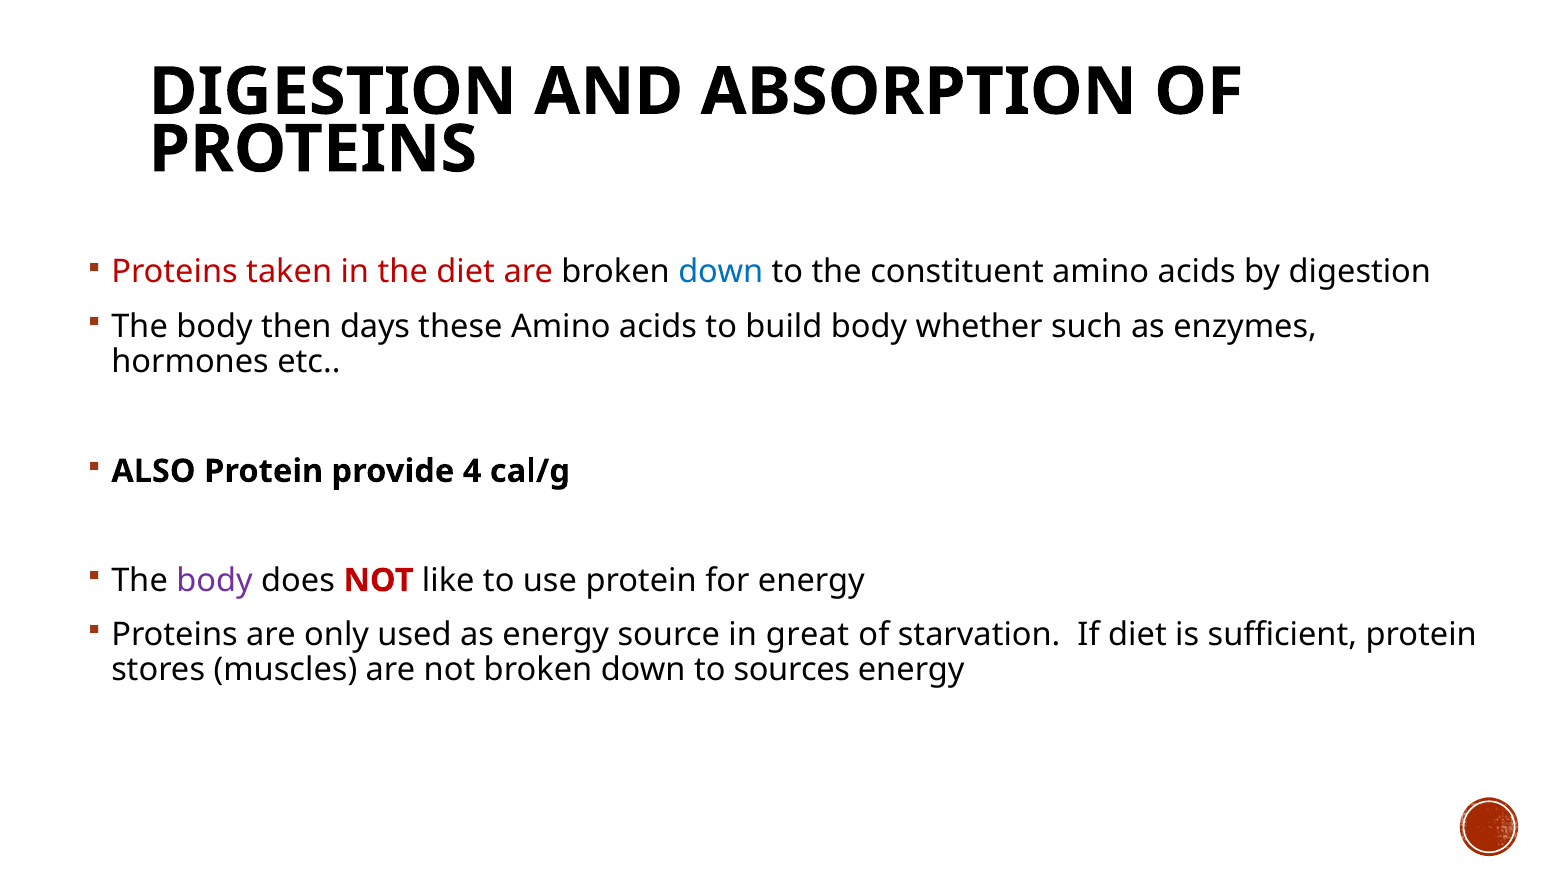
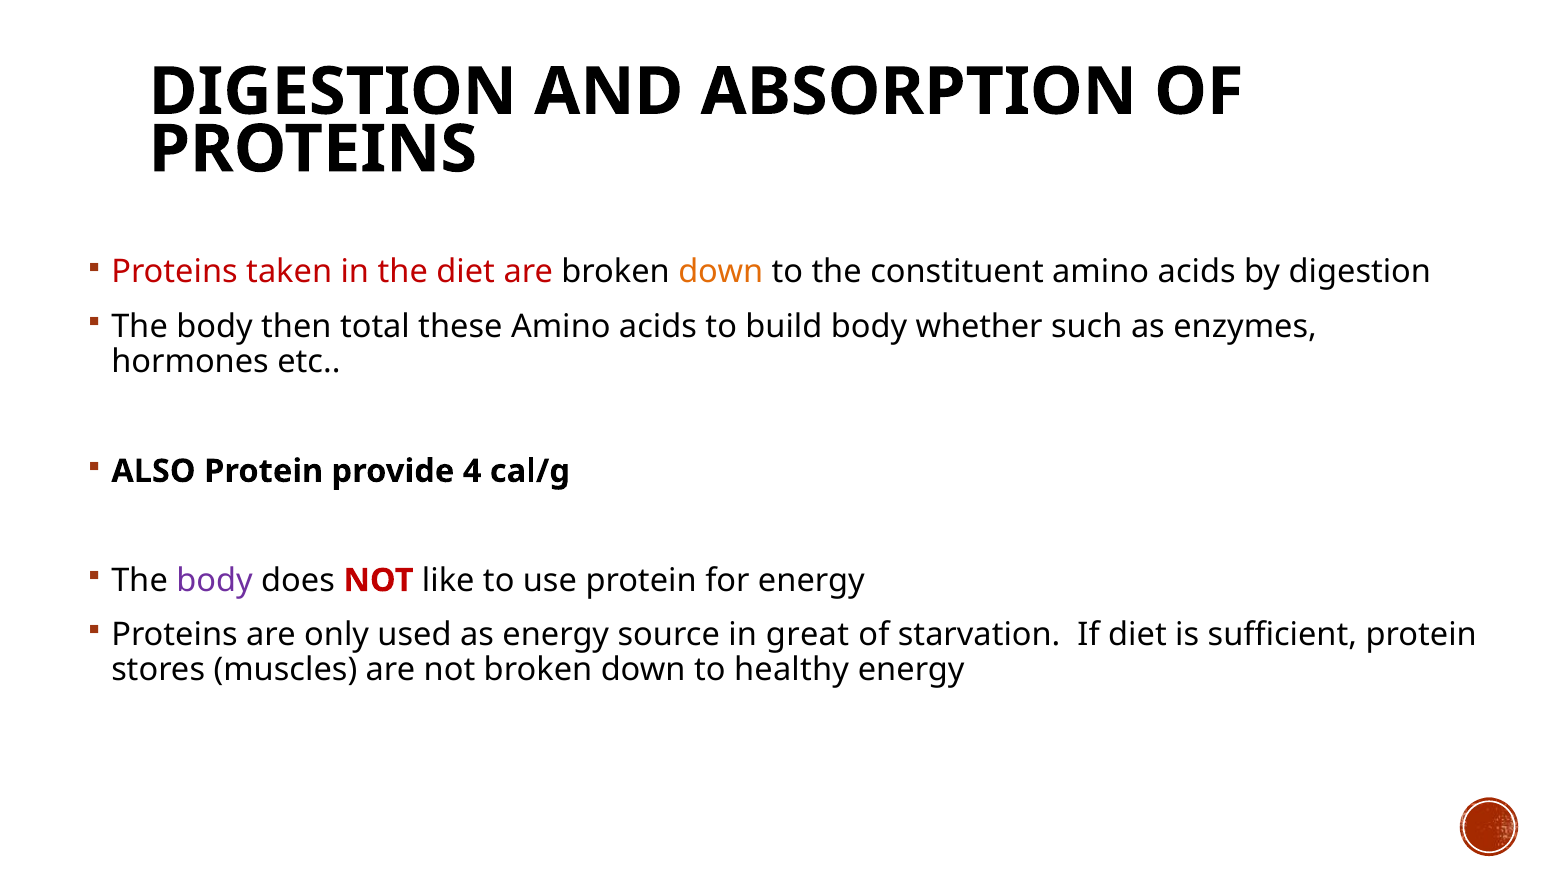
down colour: blue -> orange (721, 272)
days: days -> total (375, 327)
sources: sources -> healthy (792, 670)
